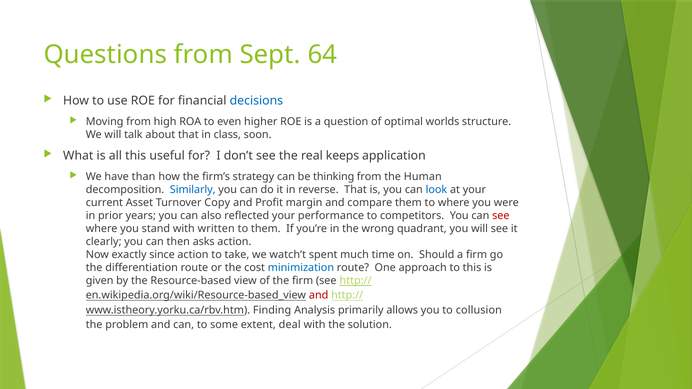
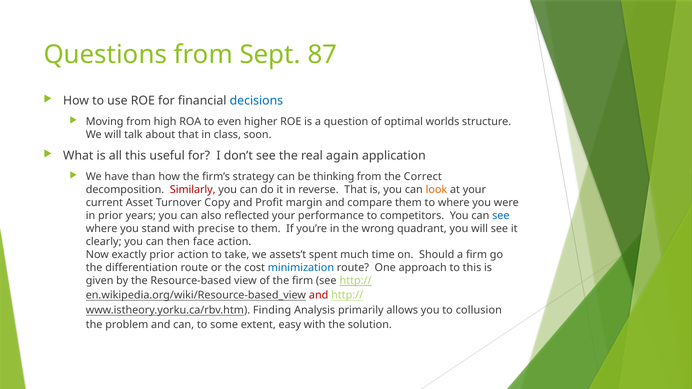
64: 64 -> 87 (322, 55)
keeps: keeps -> again (342, 156)
Human: Human -> Correct (423, 177)
Similarly colour: blue -> red (193, 190)
look colour: blue -> orange (436, 190)
see colour: red -> blue (501, 216)
written: written -> precise (216, 229)
asks: asks -> face (204, 242)
exactly since: since -> prior (162, 255)
watch’t: watch’t -> assets’t (288, 255)
deal: deal -> easy (290, 325)
